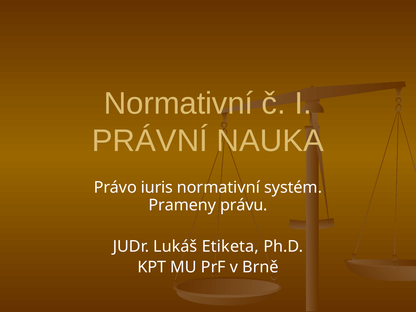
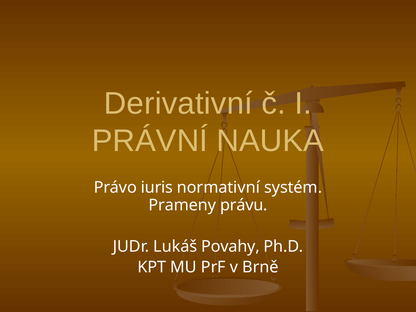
Normativní: Normativní -> Derivativní (178, 103)
Etiketa: Etiketa -> Povahy (230, 246)
